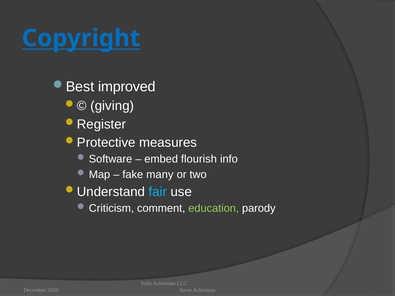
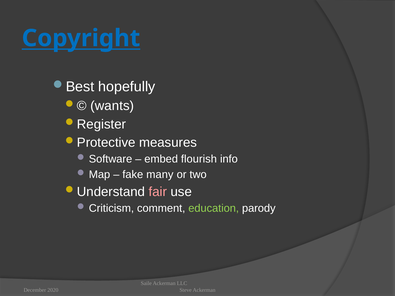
improved: improved -> hopefully (127, 87)
giving: giving -> wants (112, 106)
fair colour: light blue -> pink (158, 192)
